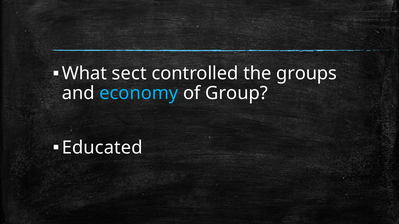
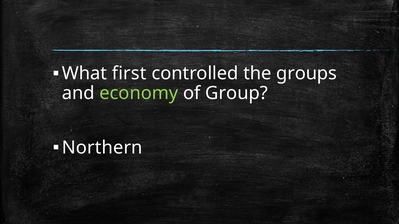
sect: sect -> first (129, 74)
economy colour: light blue -> light green (139, 93)
Educated: Educated -> Northern (102, 148)
